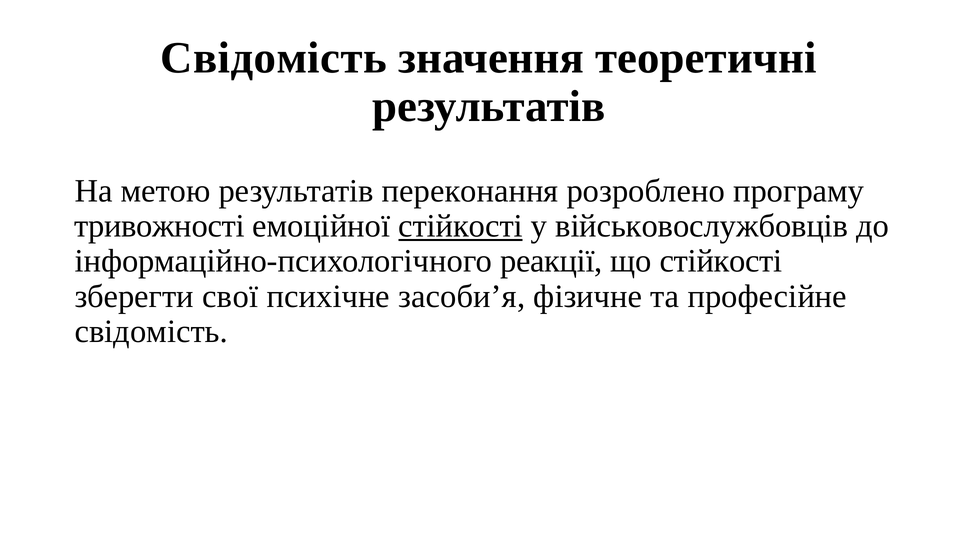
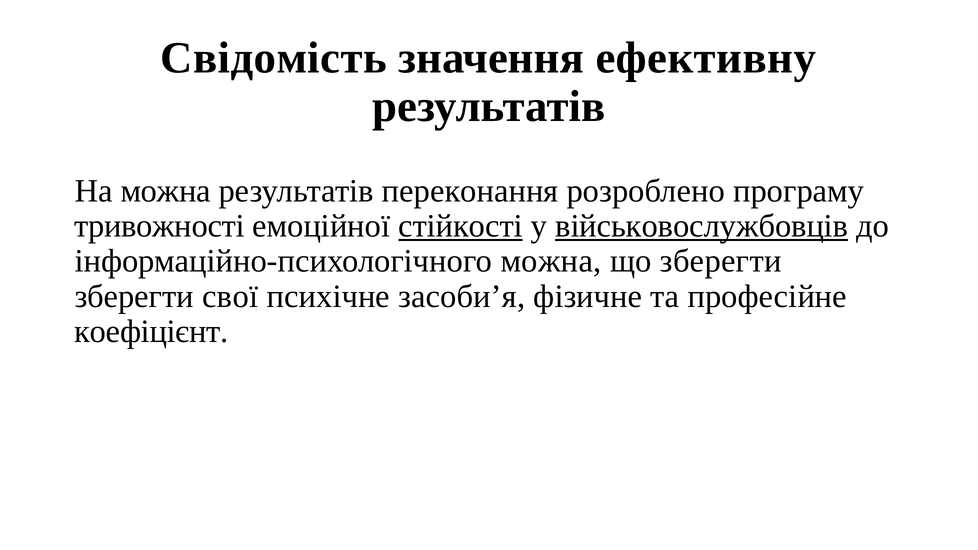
теоретичні: теоретичні -> ефективну (706, 58)
На метою: метою -> можна (166, 191)
військовослужбовців underline: none -> present (702, 226)
інформаційно-психологічного реакції: реакції -> можна (551, 261)
що стiйкостi: стiйкостi -> зберегти (721, 261)
свідомість: свідомість -> коефіцієнт (151, 332)
